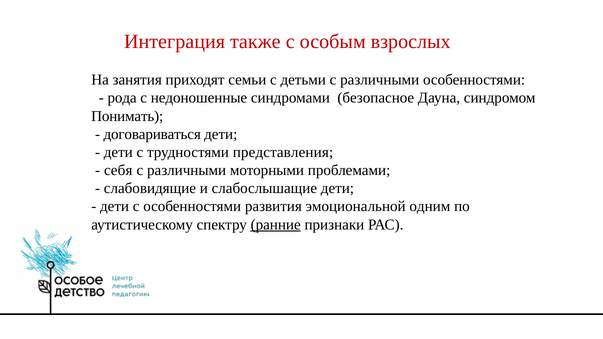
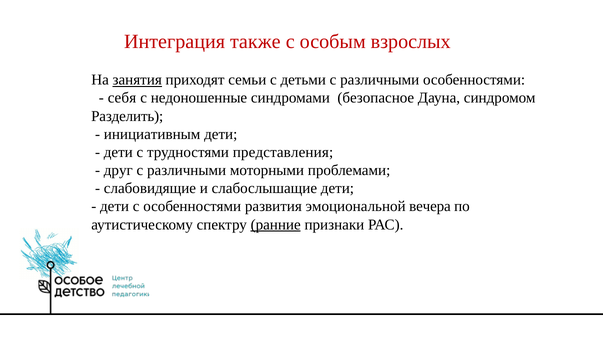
занятия underline: none -> present (137, 80)
рода: рода -> себя (122, 98)
Понимать: Понимать -> Разделить (127, 116)
договариваться: договариваться -> инициативным (152, 134)
себя: себя -> друг (118, 170)
одним: одним -> вечера (430, 207)
